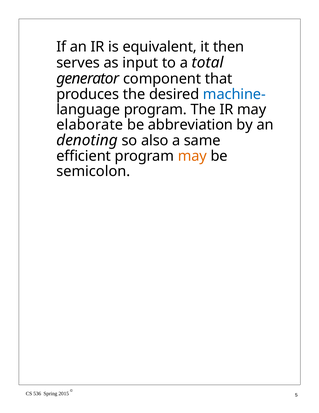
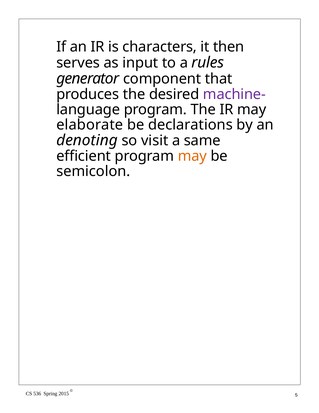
equivalent: equivalent -> characters (160, 47)
total: total -> rules (208, 62)
machine- colour: blue -> purple (234, 94)
abbreviation: abbreviation -> declarations (190, 125)
also: also -> visit (155, 141)
